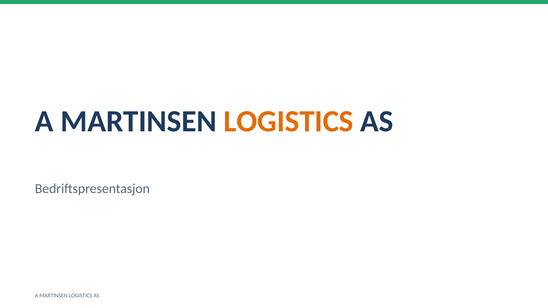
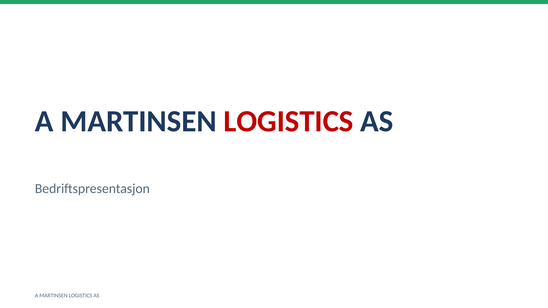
LOGISTICS colour: orange -> red (289, 122)
